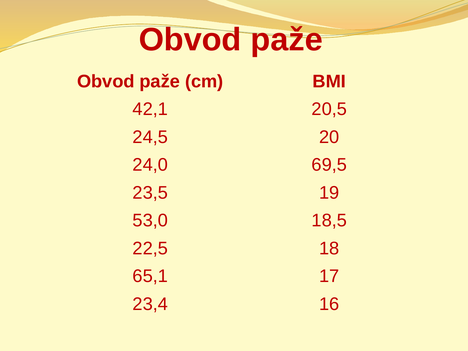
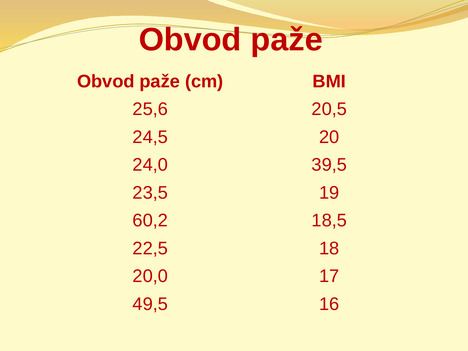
42,1: 42,1 -> 25,6 (150, 109)
69,5: 69,5 -> 39,5 (329, 165)
53,0: 53,0 -> 60,2 (150, 221)
65,1: 65,1 -> 20,0 (150, 276)
23,4: 23,4 -> 49,5 (150, 304)
